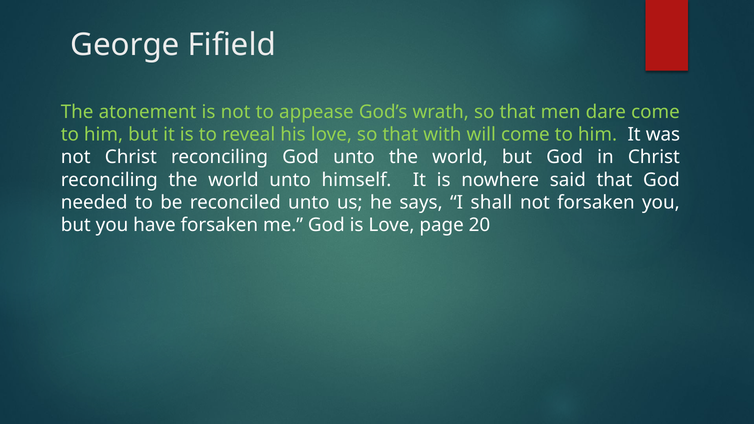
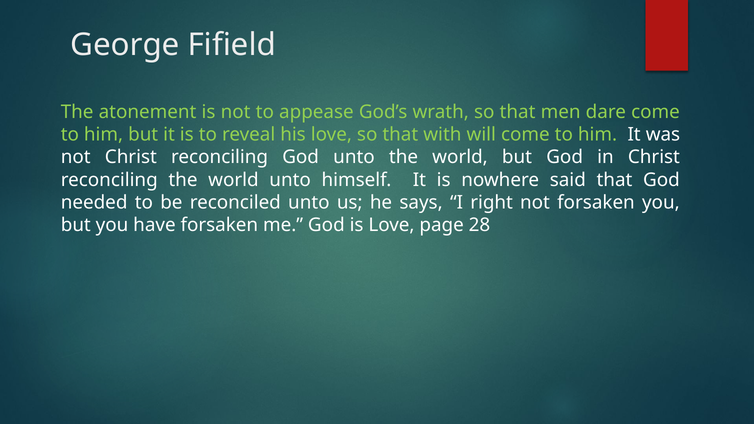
shall: shall -> right (492, 203)
20: 20 -> 28 (480, 225)
